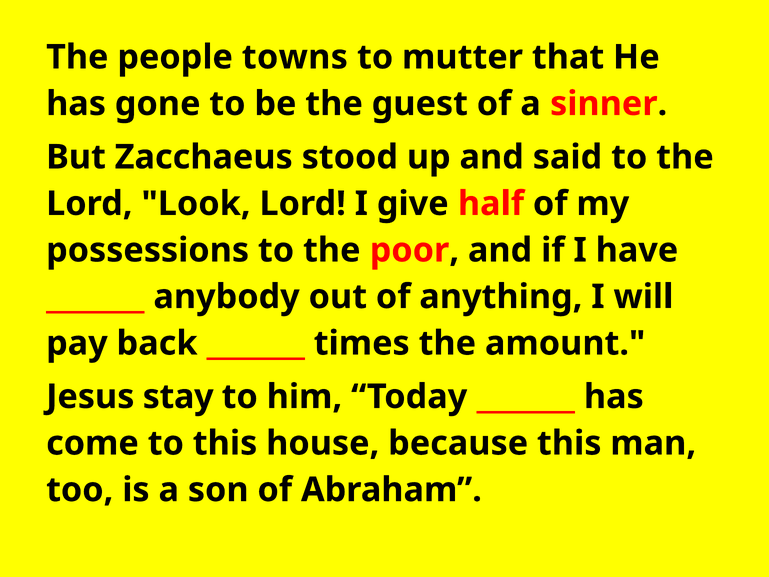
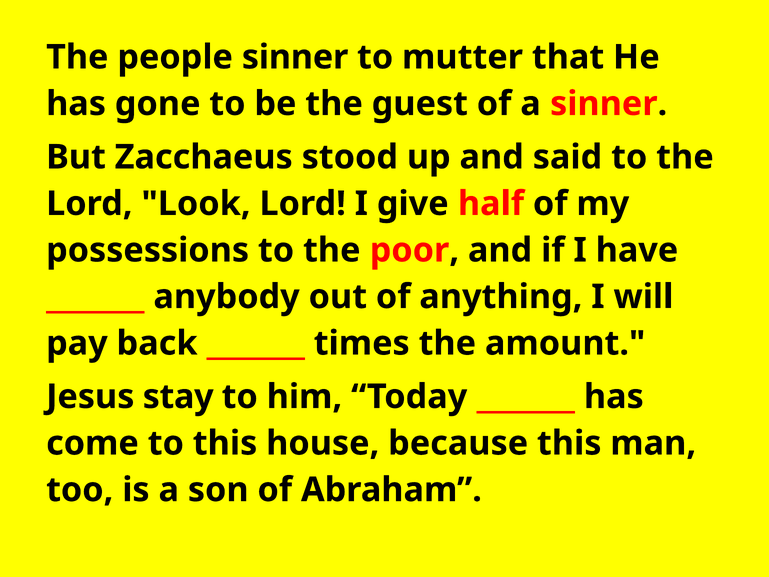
people towns: towns -> sinner (295, 57)
